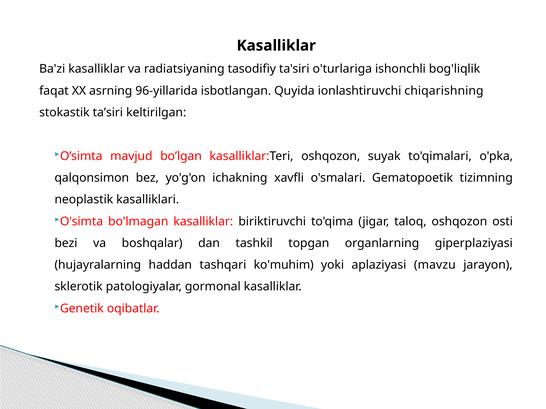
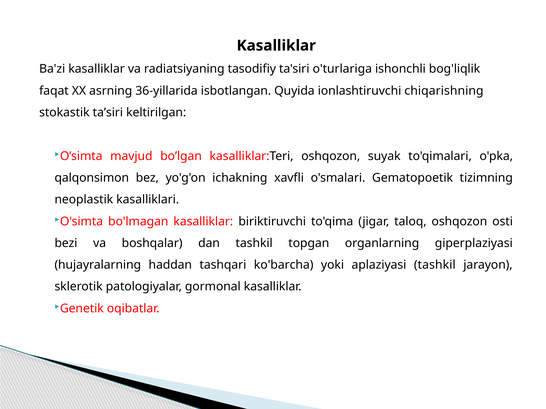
96-yillarida: 96-yillarida -> 36-yillarida (167, 91)
ko'muhim: ko'muhim -> ko'barcha (284, 265)
aplaziyasi mavzu: mavzu -> tashkil (435, 265)
